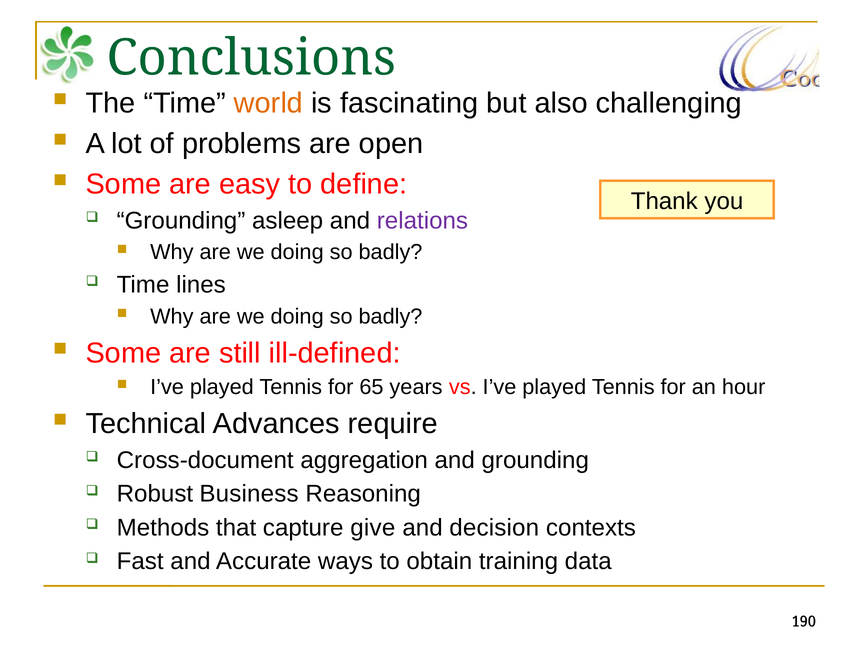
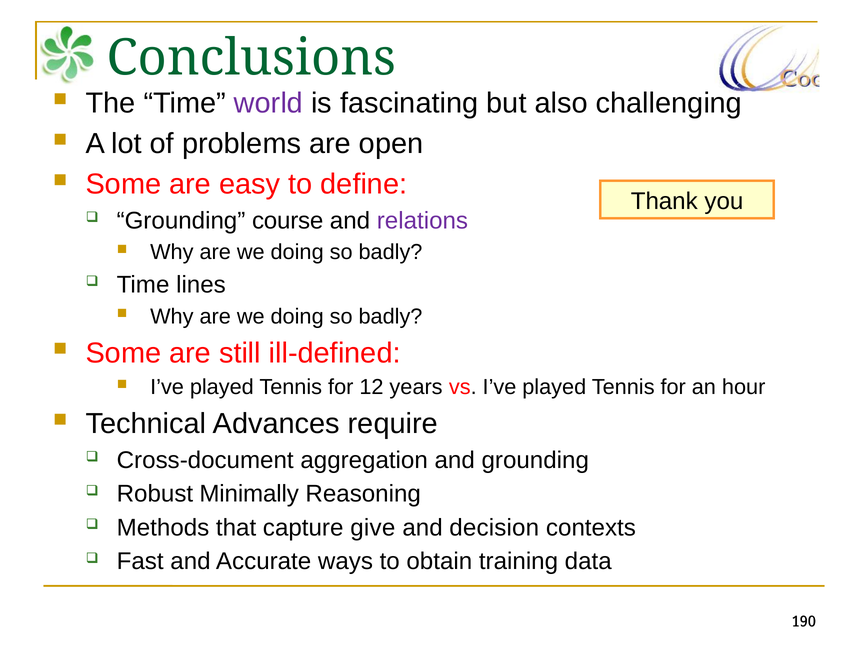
world colour: orange -> purple (269, 103)
asleep: asleep -> course (288, 221)
65: 65 -> 12 (371, 387)
Business: Business -> Minimally (249, 494)
